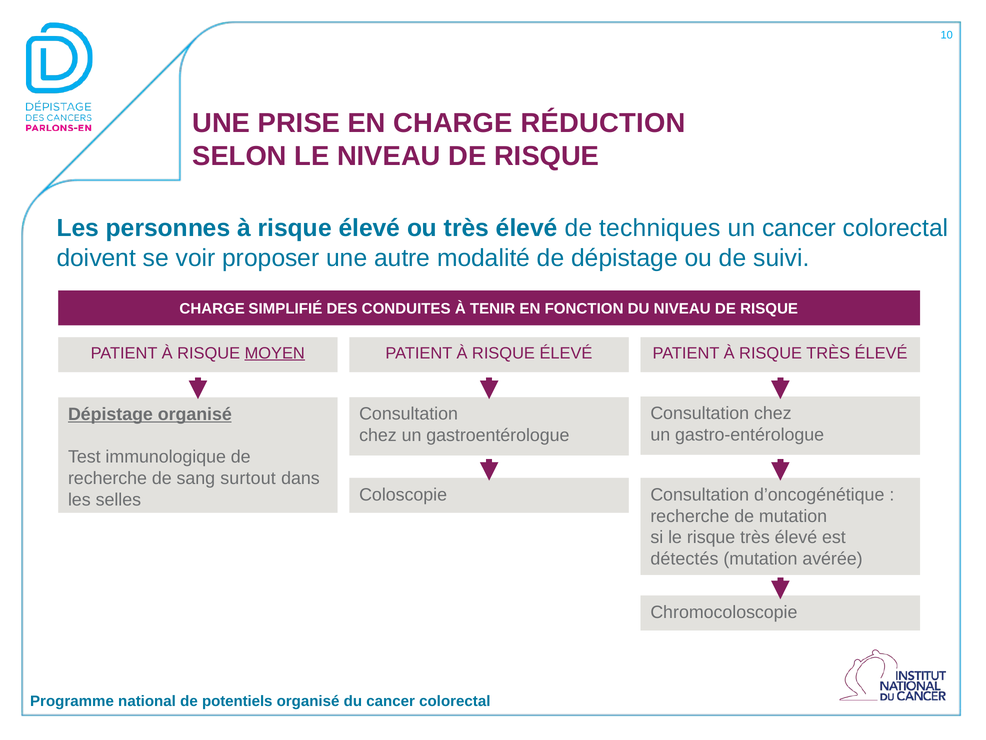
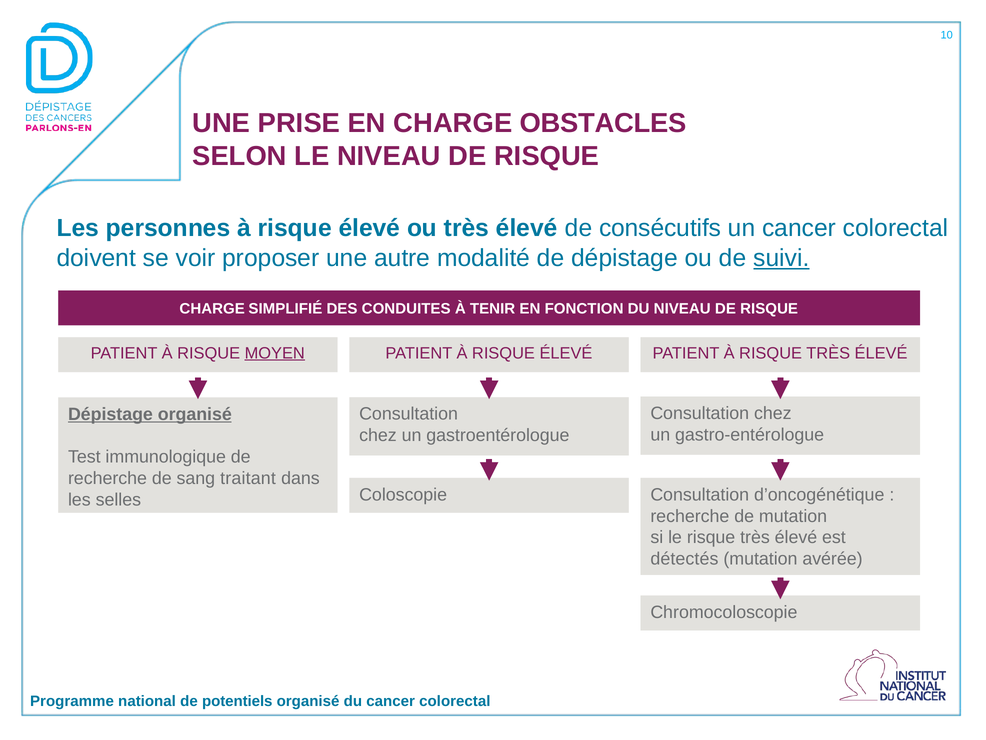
RÉDUCTION: RÉDUCTION -> OBSTACLES (603, 123)
techniques: techniques -> consécutifs (660, 228)
suivi underline: none -> present (781, 258)
surtout: surtout -> traitant (248, 478)
